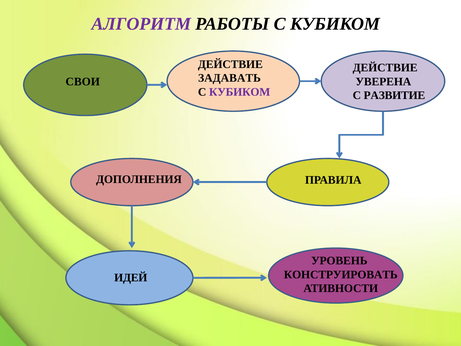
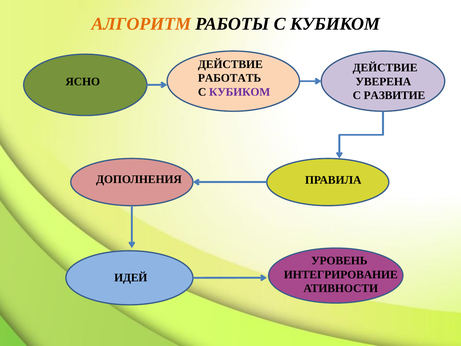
АЛГОРИТМ colour: purple -> orange (141, 24)
ЗАДАВАТЬ: ЗАДАВАТЬ -> РАБОТАТЬ (230, 78)
СВОИ: СВОИ -> ЯСНО (83, 82)
КОНСТРУИРОВАТЬ: КОНСТРУИРОВАТЬ -> ИНТЕГРИРОВАНИЕ (341, 274)
